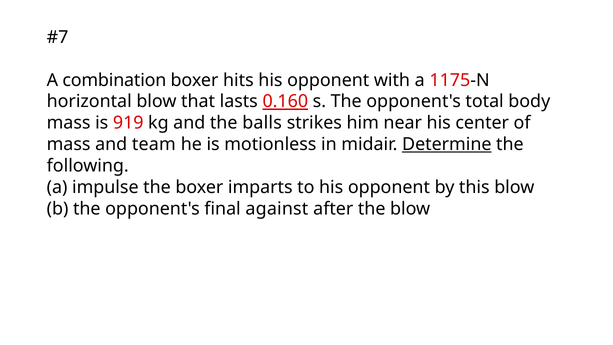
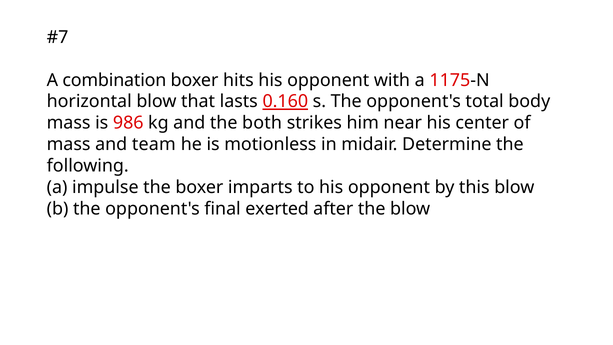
919: 919 -> 986 (128, 123)
balls: balls -> both (262, 123)
Determine underline: present -> none (447, 144)
against: against -> exerted (277, 209)
